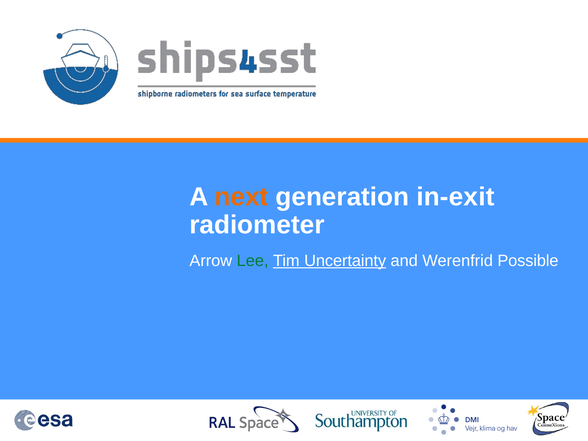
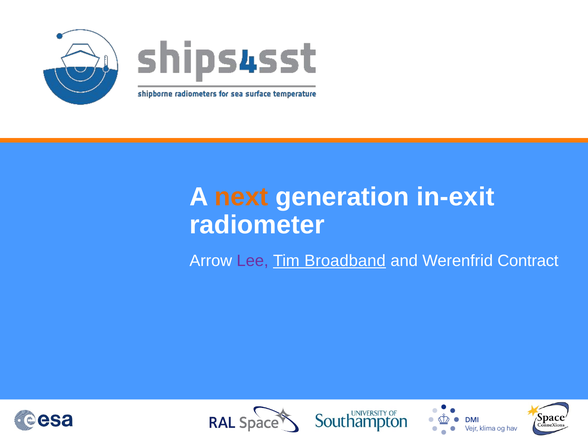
Lee colour: green -> purple (253, 261)
Uncertainty: Uncertainty -> Broadband (345, 261)
Possible: Possible -> Contract (528, 261)
